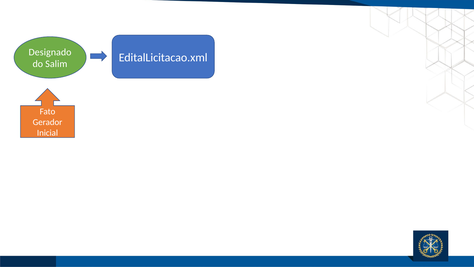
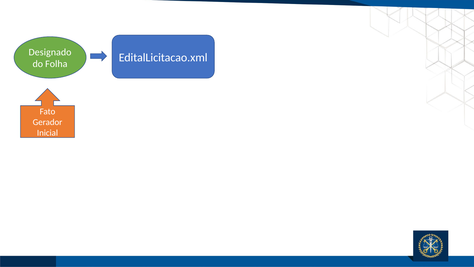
Salim: Salim -> Folha (56, 64)
